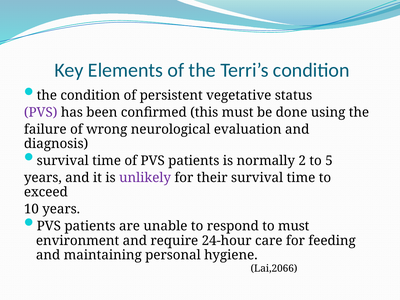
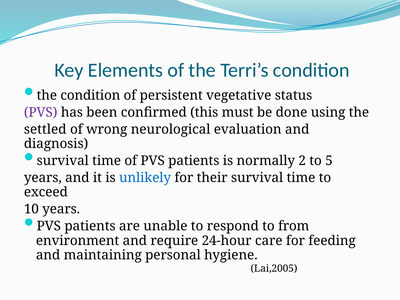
failure: failure -> settled (45, 130)
unlikely colour: purple -> blue (145, 178)
to must: must -> from (294, 226)
Lai,2066: Lai,2066 -> Lai,2005 (274, 269)
